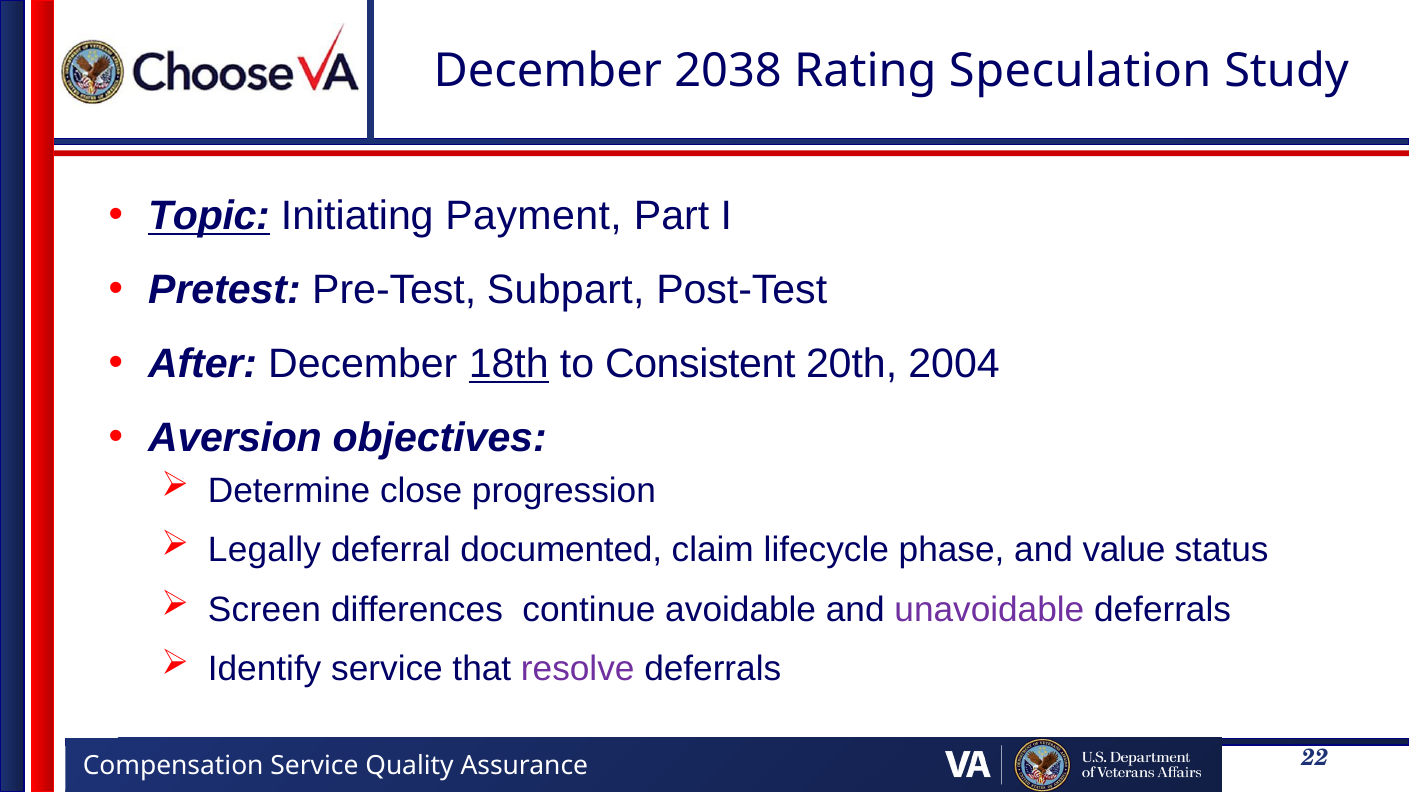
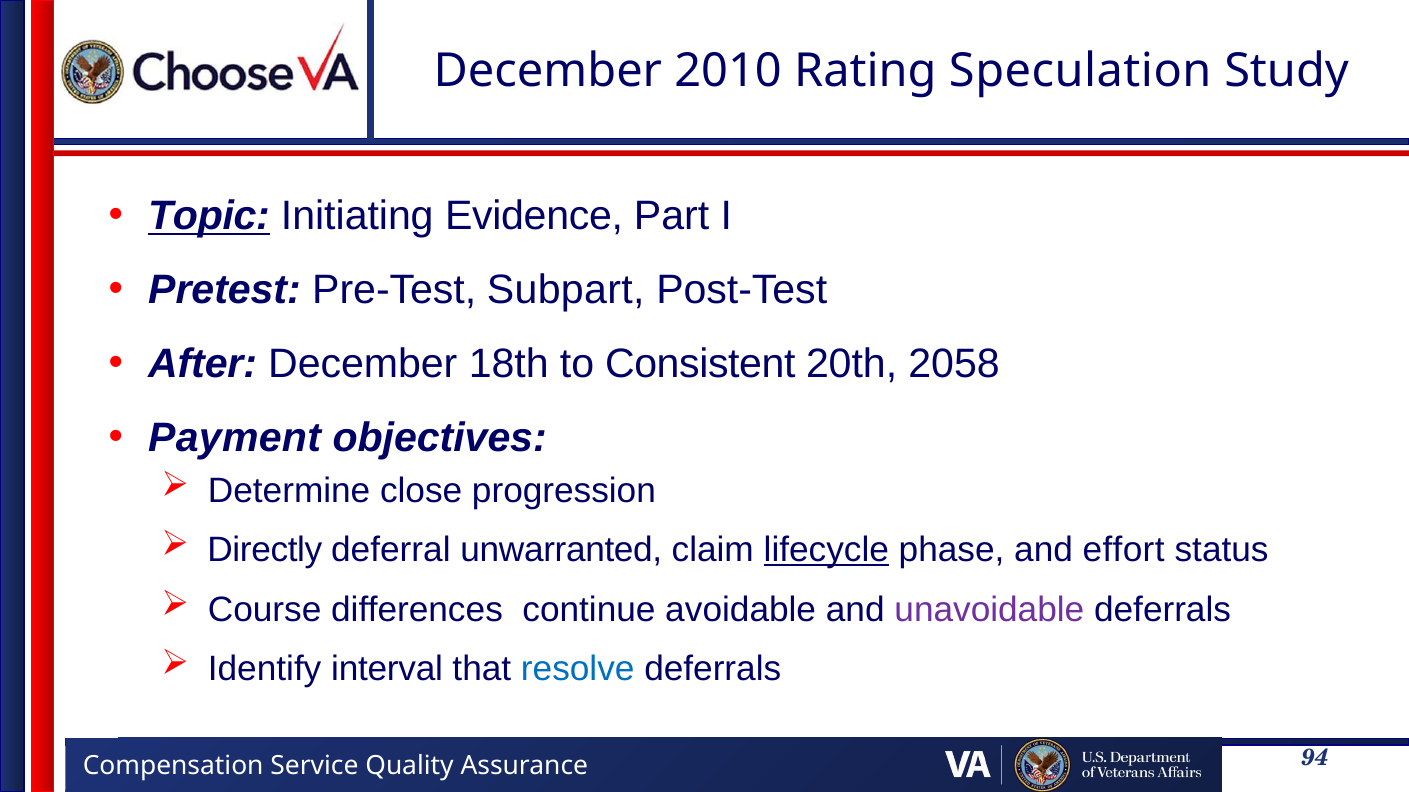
2038: 2038 -> 2010 (728, 71)
Payment: Payment -> Evidence (534, 217)
18th underline: present -> none (509, 364)
2004: 2004 -> 2058 (954, 364)
Aversion: Aversion -> Payment (235, 438)
Legally: Legally -> Directly (265, 550)
documented: documented -> unwarranted (561, 550)
lifecycle underline: none -> present (826, 550)
value: value -> effort (1124, 550)
Screen: Screen -> Course (265, 610)
Identify service: service -> interval (387, 670)
resolve colour: purple -> blue (578, 670)
22: 22 -> 94 (1315, 759)
